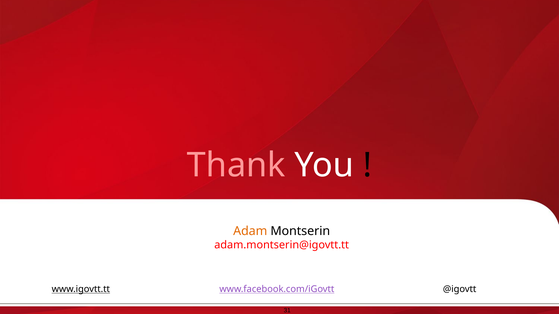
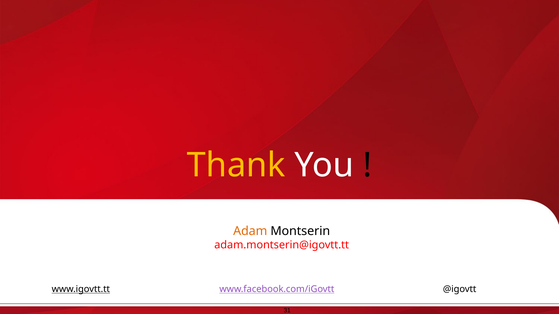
Thank colour: pink -> yellow (236, 166)
